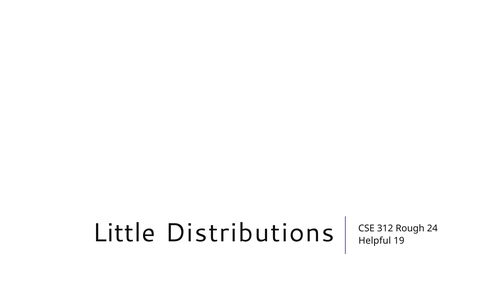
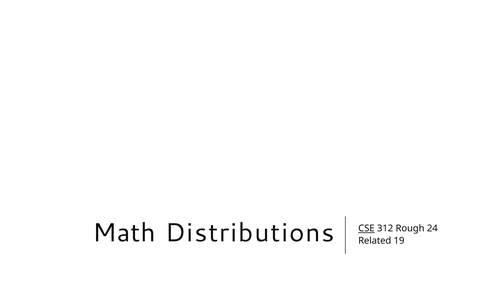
Little: Little -> Math (124, 233)
CSE underline: none -> present (366, 229)
Helpful: Helpful -> Related (375, 241)
